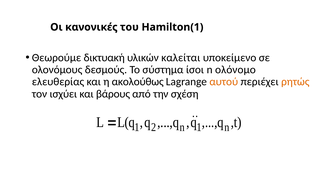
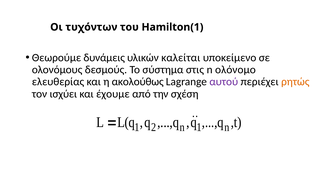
κανονικές: κανονικές -> τυχόντων (91, 27)
δικτυακή: δικτυακή -> δυνάμεις (104, 58)
ίσοι: ίσοι -> στις (195, 70)
αυτού colour: orange -> purple (224, 82)
βάρους: βάρους -> έχουμε (113, 94)
